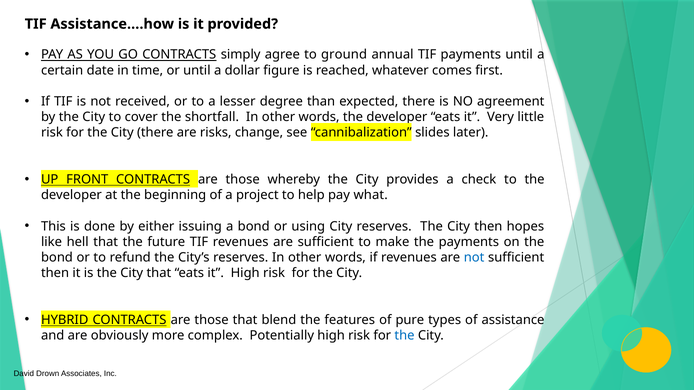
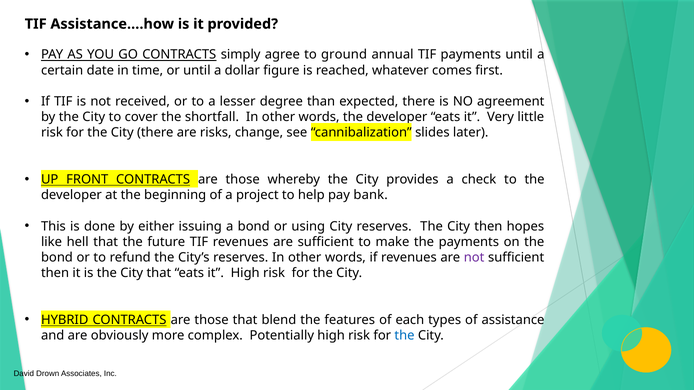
what: what -> bank (371, 195)
not colour: blue -> purple (474, 258)
pure: pure -> each (410, 320)
